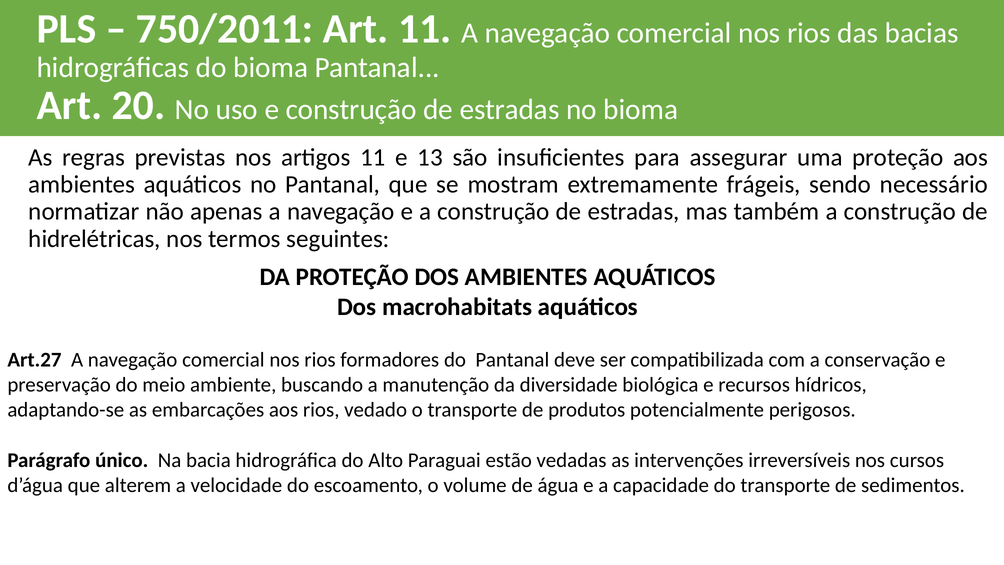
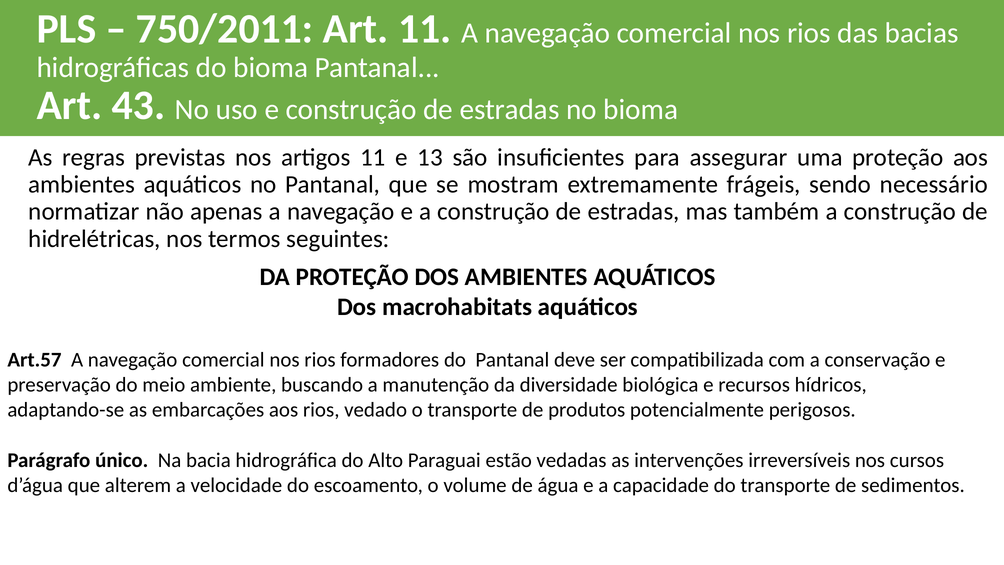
20: 20 -> 43 (139, 106)
Art.27: Art.27 -> Art.57 (34, 359)
